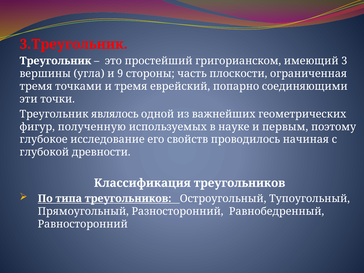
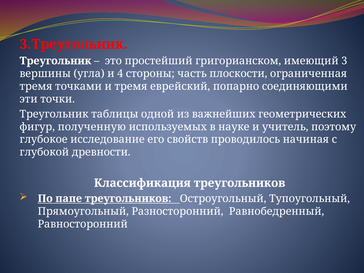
9: 9 -> 4 (120, 74)
являлось: являлось -> таблицы (115, 114)
первым: первым -> учитель (285, 127)
типа: типа -> папе (69, 199)
